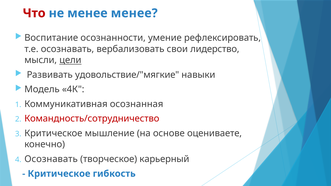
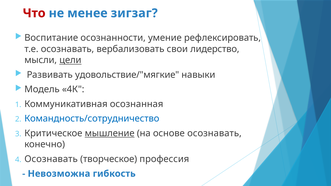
менее менее: менее -> зигзаг (134, 13)
Командность/сотрудничество colour: red -> blue (92, 119)
мышление underline: none -> present (110, 133)
основе оцениваете: оцениваете -> осознавать (214, 133)
карьерный: карьерный -> профессия (164, 159)
Критическое: Критическое -> Невозможна (59, 174)
